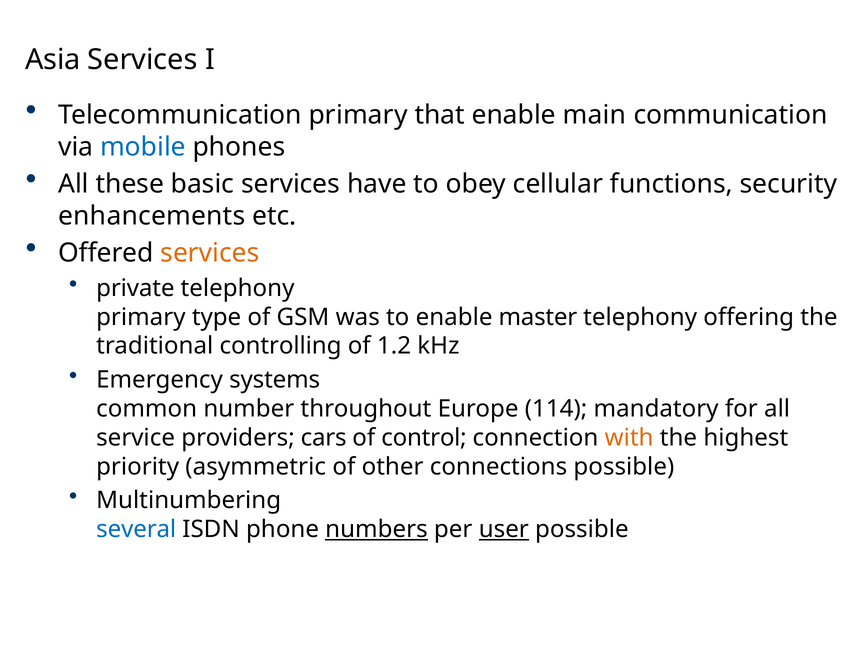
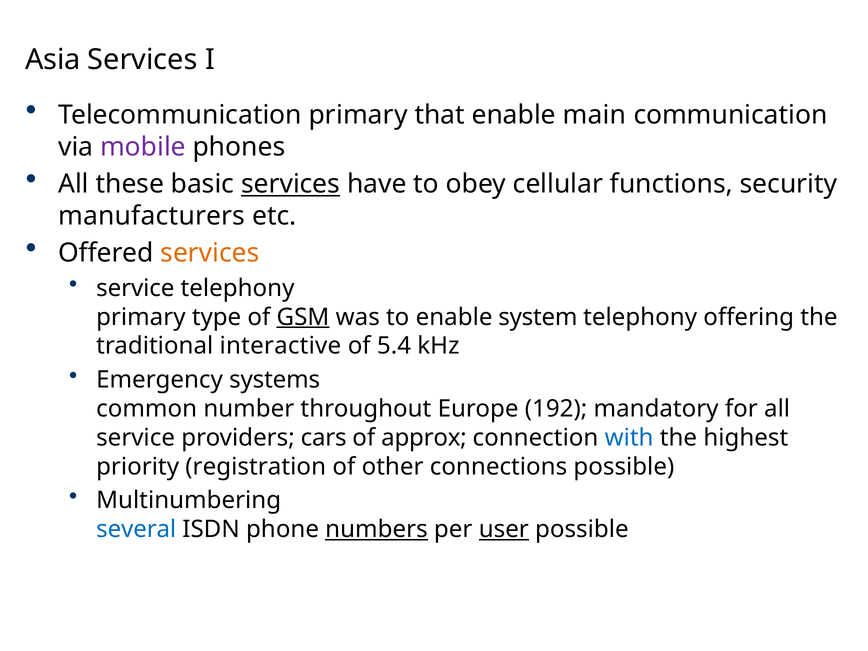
mobile colour: blue -> purple (143, 147)
services underline: none -> present (291, 184)
enhancements: enhancements -> manufacturers (152, 216)
private: private -> service (135, 288)
GSM underline: none -> present (303, 317)
master: master -> system (538, 317)
controlling: controlling -> interactive (280, 346)
1.2: 1.2 -> 5.4 (394, 346)
114: 114 -> 192 (556, 409)
control: control -> approx (424, 438)
with colour: orange -> blue (629, 438)
asymmetric: asymmetric -> registration (256, 467)
